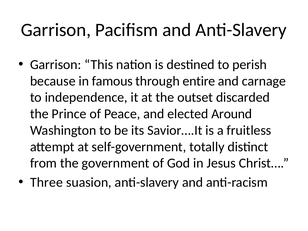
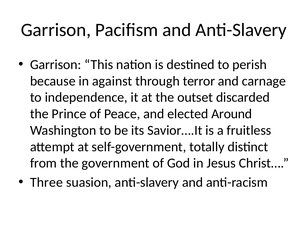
famous: famous -> against (112, 81)
entire: entire -> terror (199, 81)
